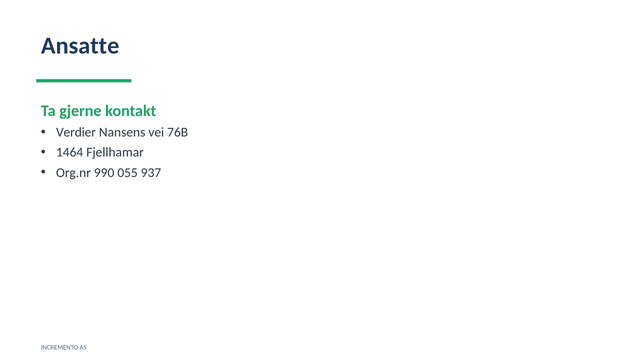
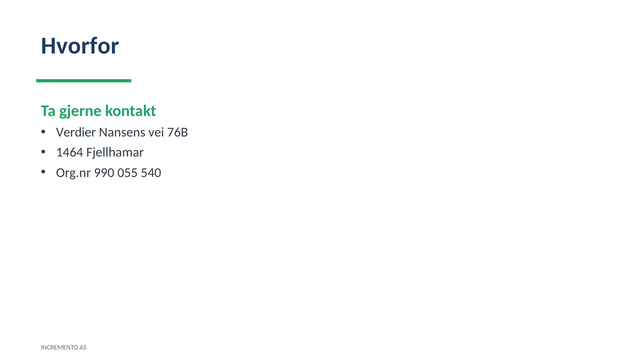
Ansatte: Ansatte -> Hvorfor (80, 46)
937: 937 -> 540 (151, 173)
